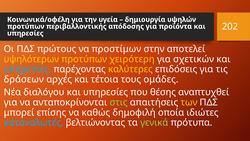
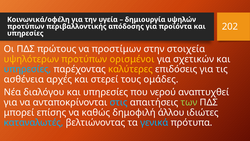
αποτελεί: αποτελεί -> στοιχεία (186, 49)
χειρότερη: χειρότερη -> ορισμένοι (132, 59)
δράσεων: δράσεων -> ασθένεια (24, 79)
τέτοια: τέτοια -> στερεί (105, 79)
θέσης: θέσης -> νερού (163, 92)
στις colour: light green -> light blue (119, 102)
των colour: yellow -> light green (189, 102)
οποία: οποία -> άλλου (171, 112)
γενικά colour: light green -> light blue (154, 122)
